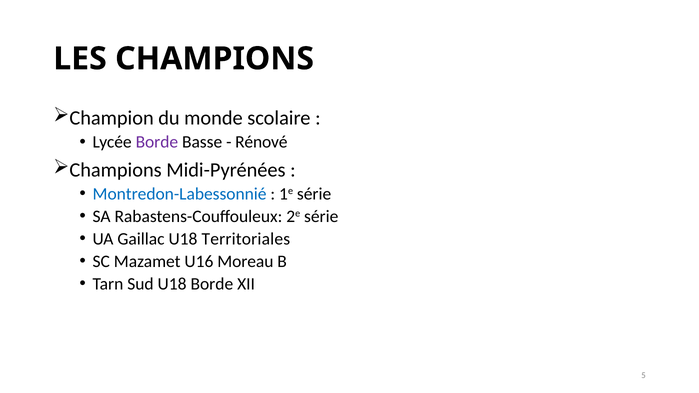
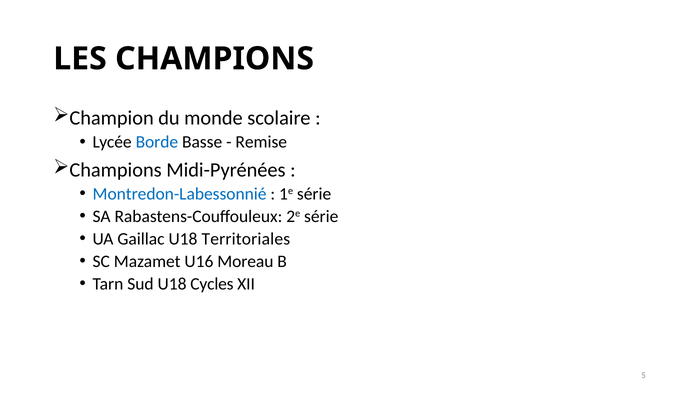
Borde colour: purple -> blue (157, 142)
Rénové: Rénové -> Remise (261, 142)
U18 Borde: Borde -> Cycles (212, 284)
